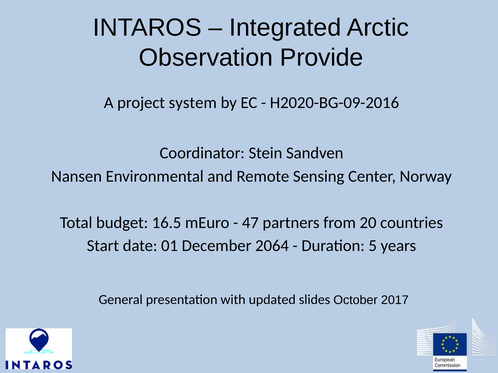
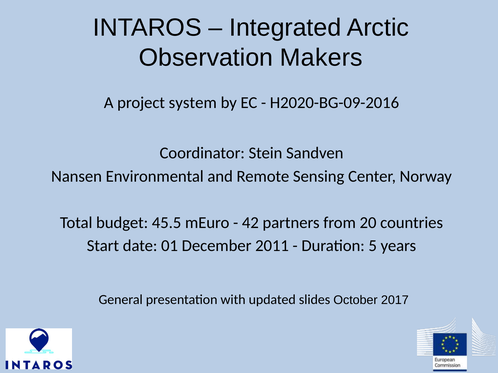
Provide: Provide -> Makers (321, 58)
16.5: 16.5 -> 45.5 (167, 223)
47: 47 -> 42 (250, 223)
2064: 2064 -> 2011 (272, 246)
